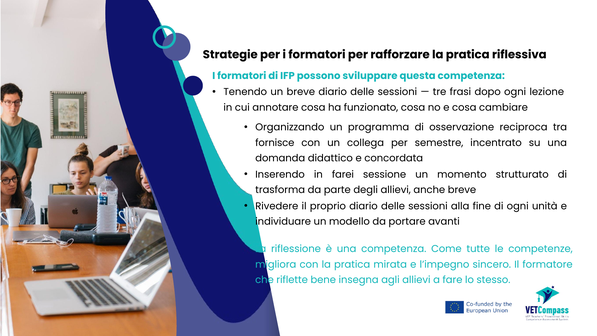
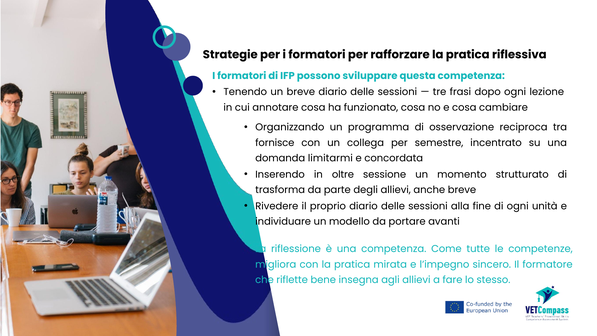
didattico: didattico -> limitarmi (330, 158)
farei: farei -> oltre (343, 174)
